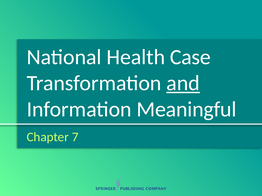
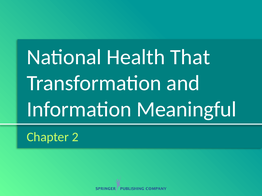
Case: Case -> That (190, 57)
and underline: present -> none (183, 83)
7: 7 -> 2 (75, 137)
